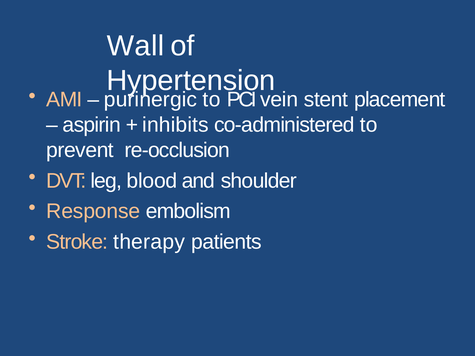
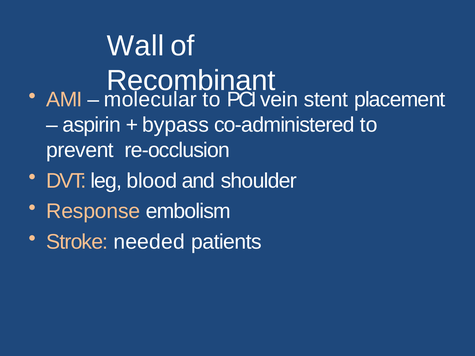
Hypertension: Hypertension -> Recombinant (191, 81)
purinergic: purinergic -> molecular (150, 100)
inhibits: inhibits -> bypass (176, 125)
therapy: therapy -> needed (149, 242)
